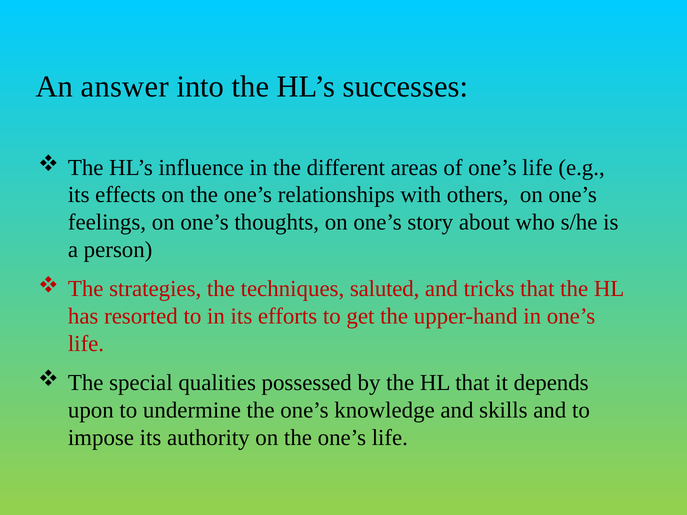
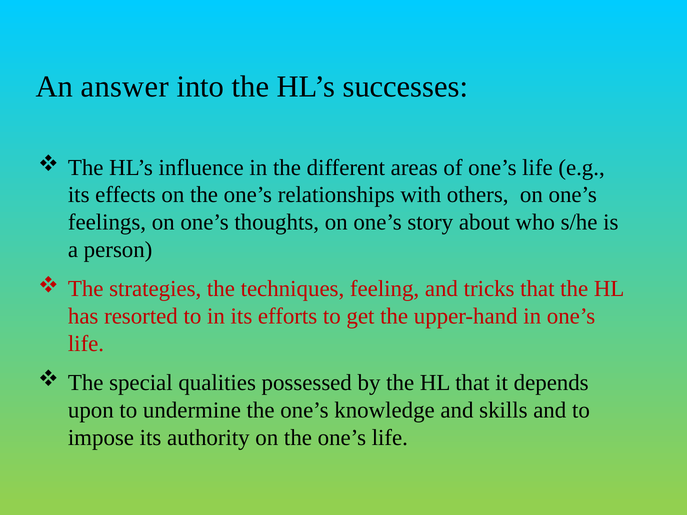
saluted: saluted -> feeling (385, 289)
